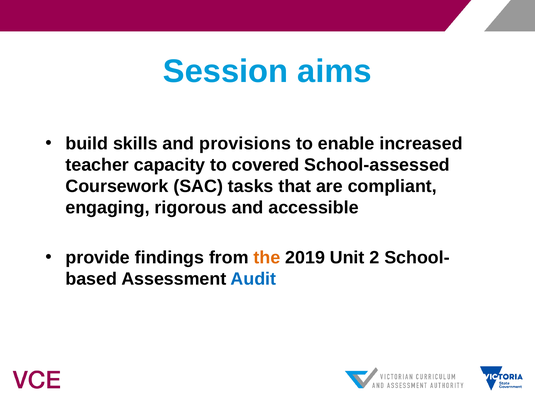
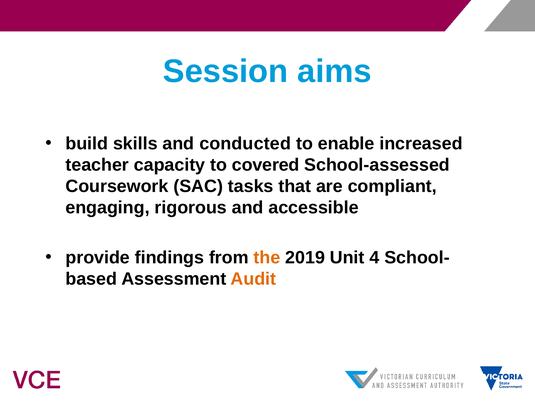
provisions: provisions -> conducted (245, 144)
2: 2 -> 4 (374, 258)
Audit colour: blue -> orange (253, 279)
